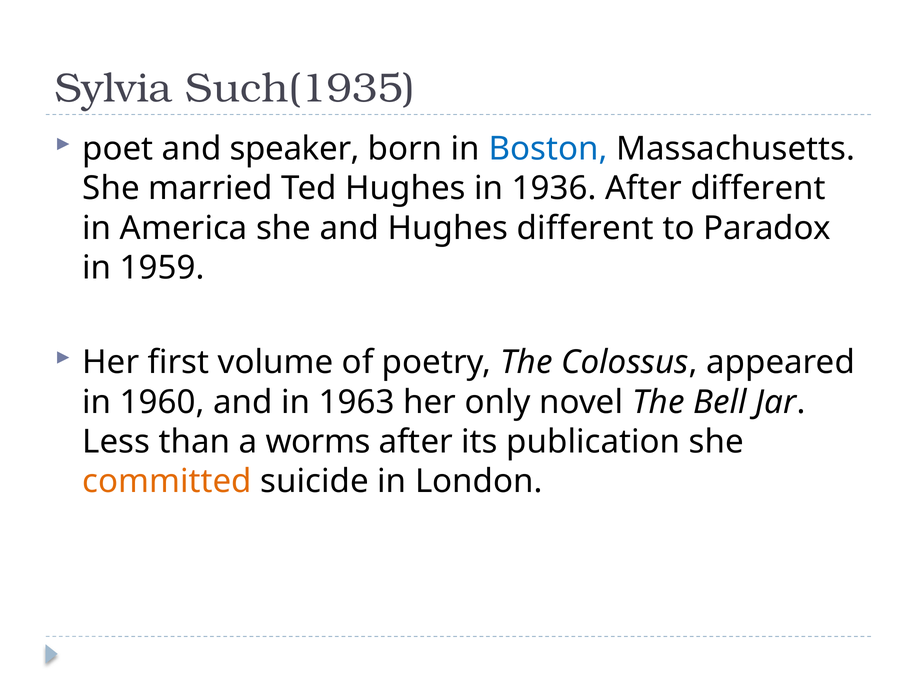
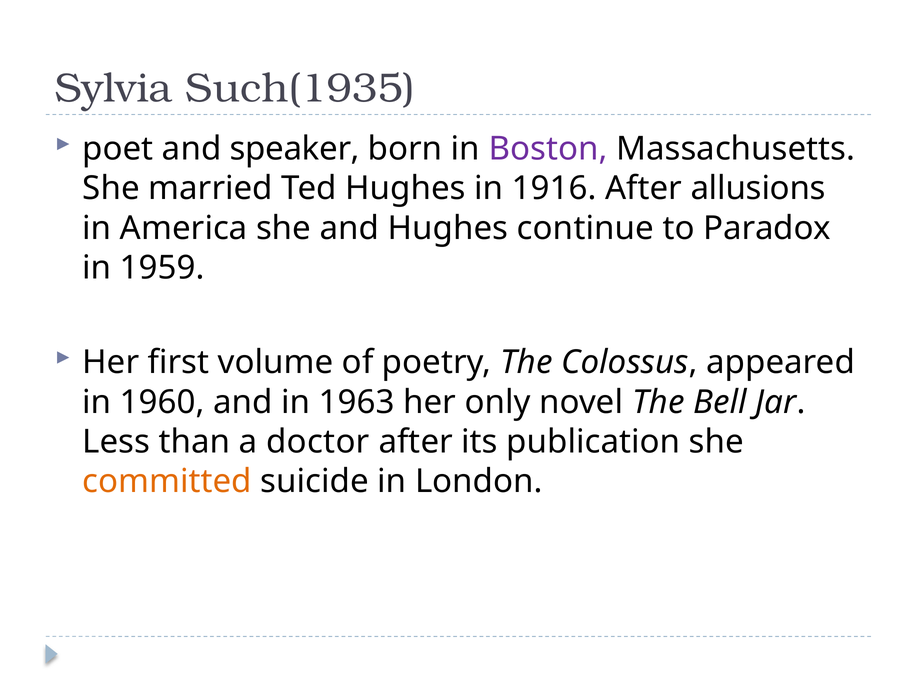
Boston colour: blue -> purple (548, 149)
1936: 1936 -> 1916 (554, 189)
After different: different -> allusions (758, 189)
Hughes different: different -> continue (585, 228)
worms: worms -> doctor (318, 442)
